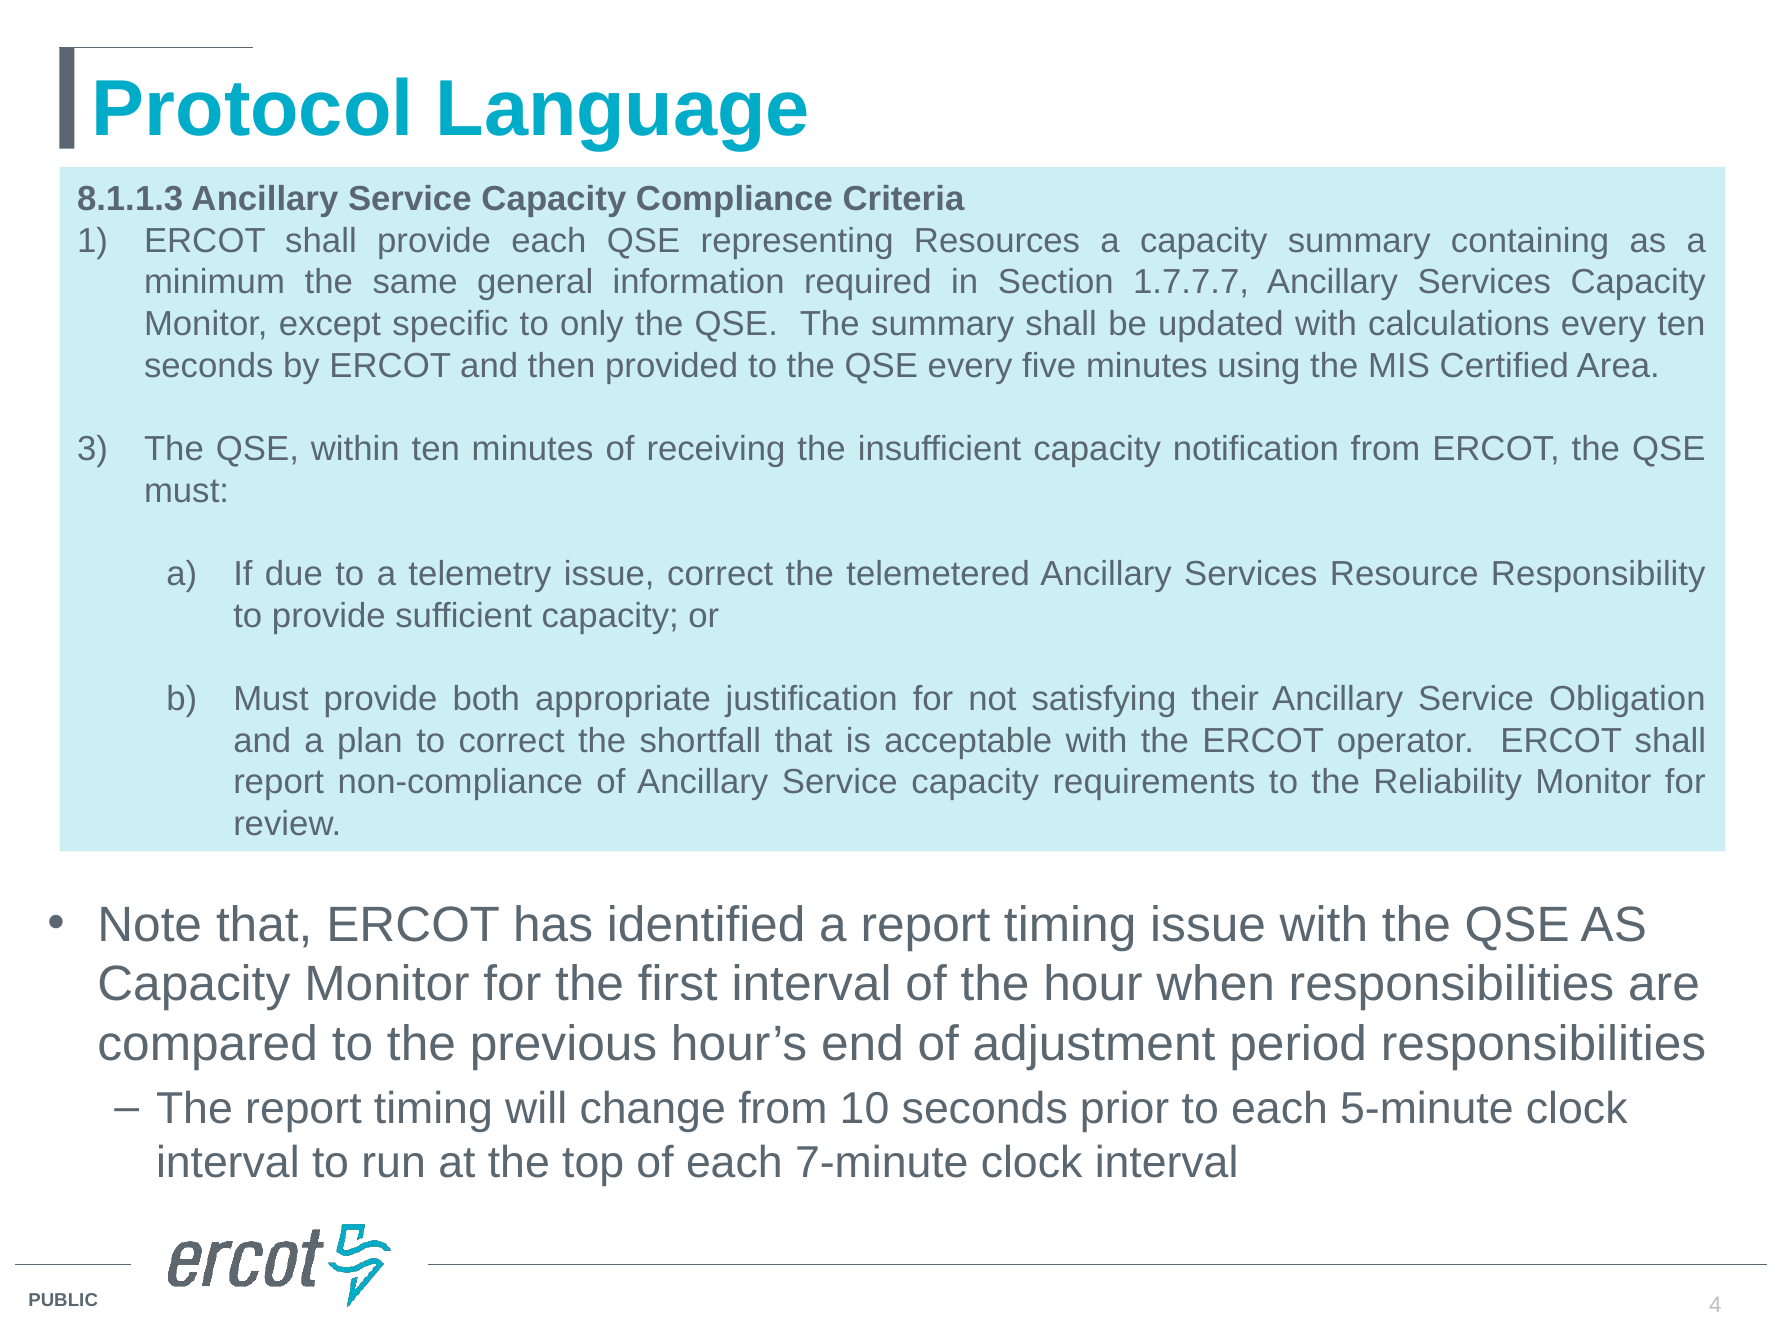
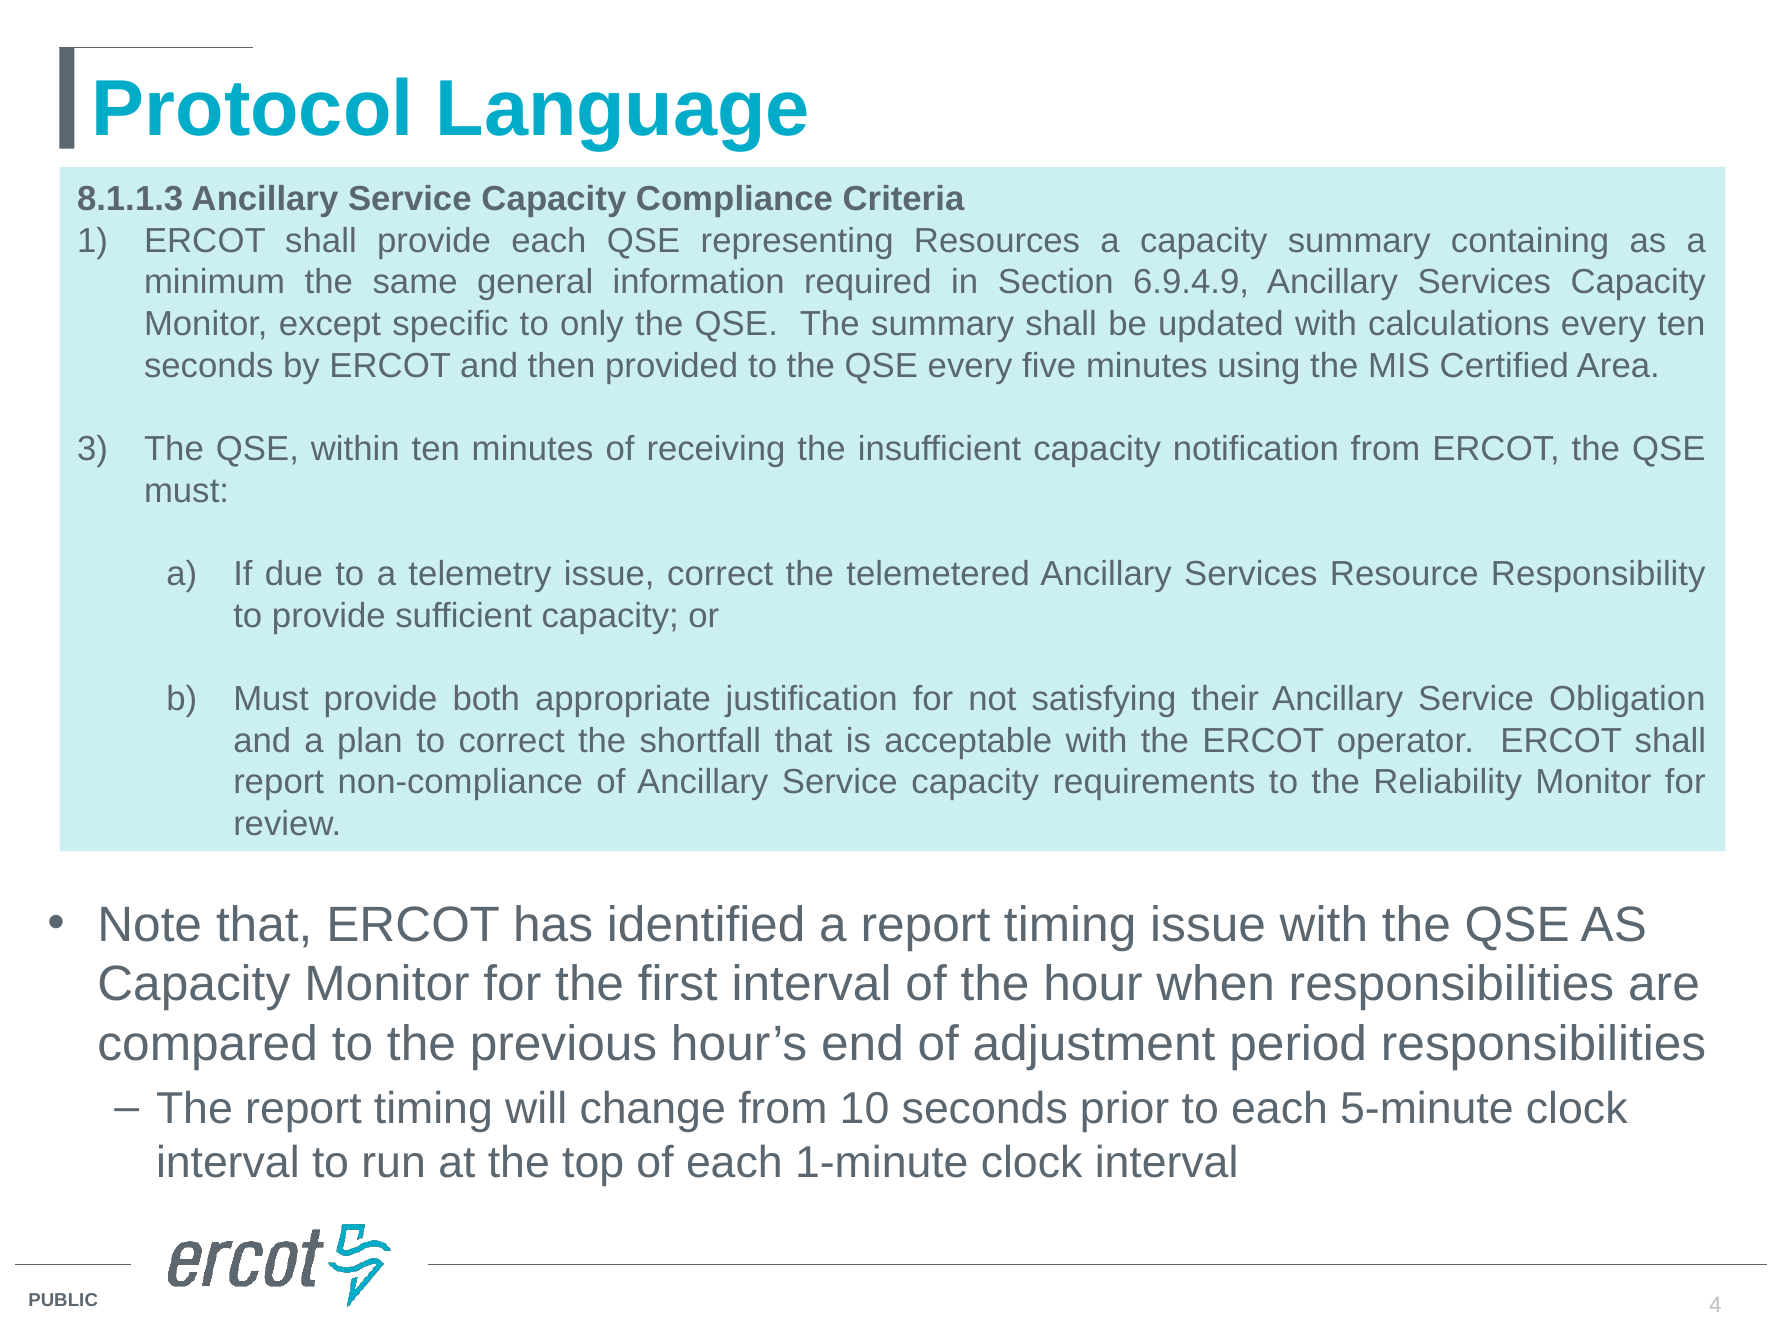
1.7.7.7: 1.7.7.7 -> 6.9.4.9 (1191, 282)
7-minute: 7-minute -> 1-minute (882, 1162)
